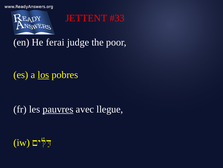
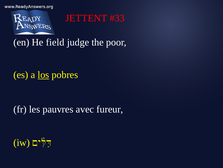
ferai: ferai -> field (55, 42)
pauvres underline: present -> none (58, 109)
llegue: llegue -> fureur (110, 109)
